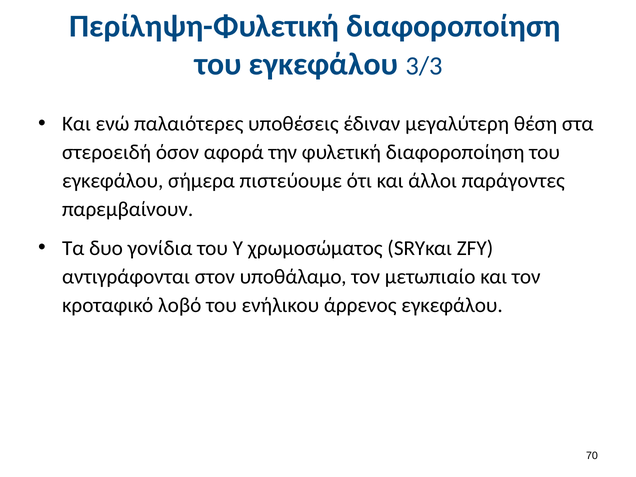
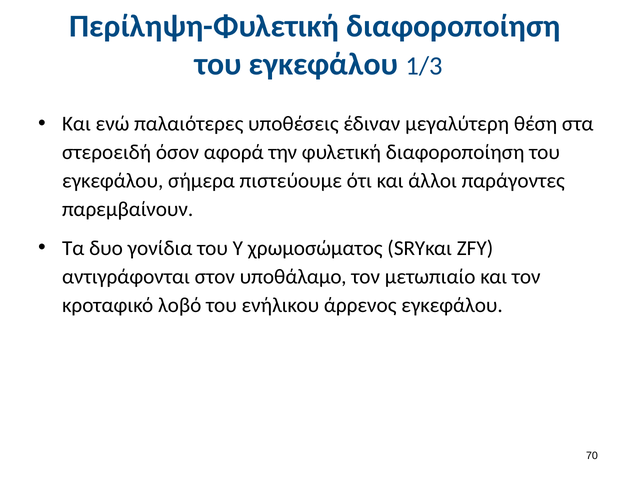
3/3: 3/3 -> 1/3 (424, 66)
